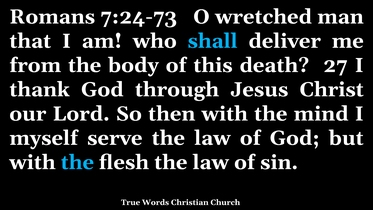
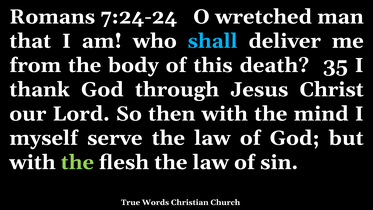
7:24-73: 7:24-73 -> 7:24-24 (139, 17)
27: 27 -> 35 (335, 65)
the colour: light blue -> light green (77, 162)
